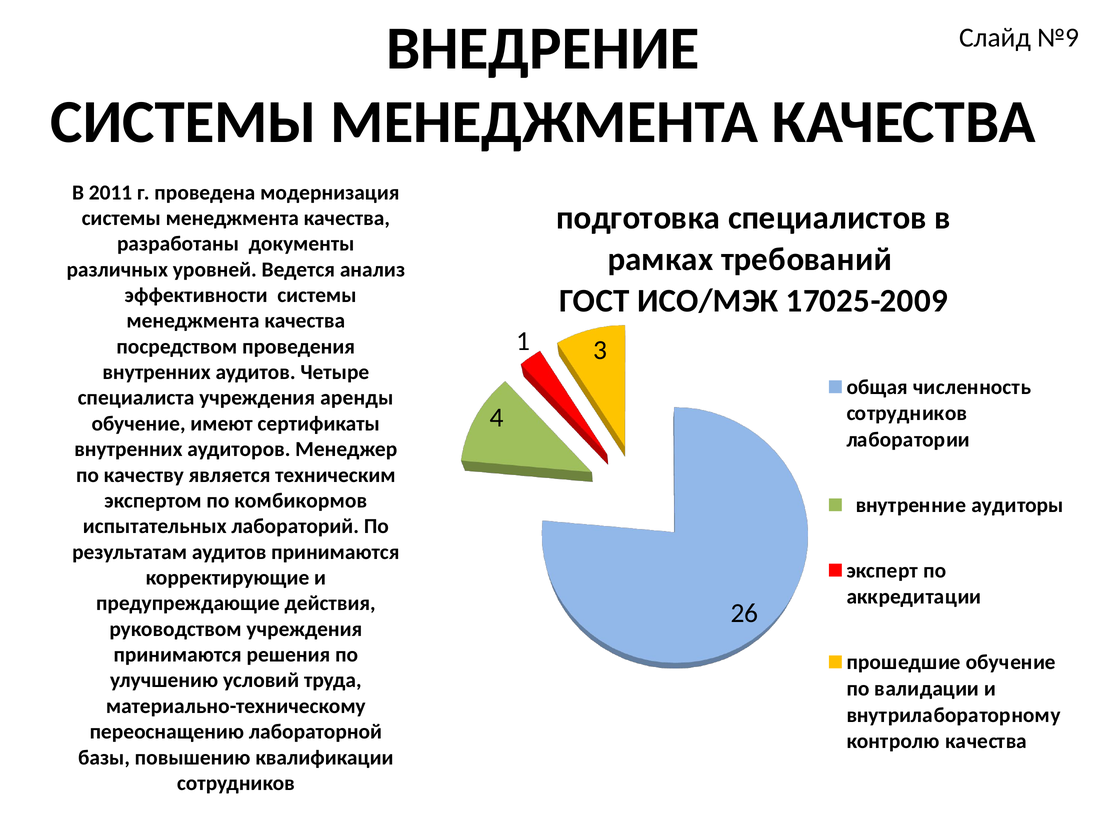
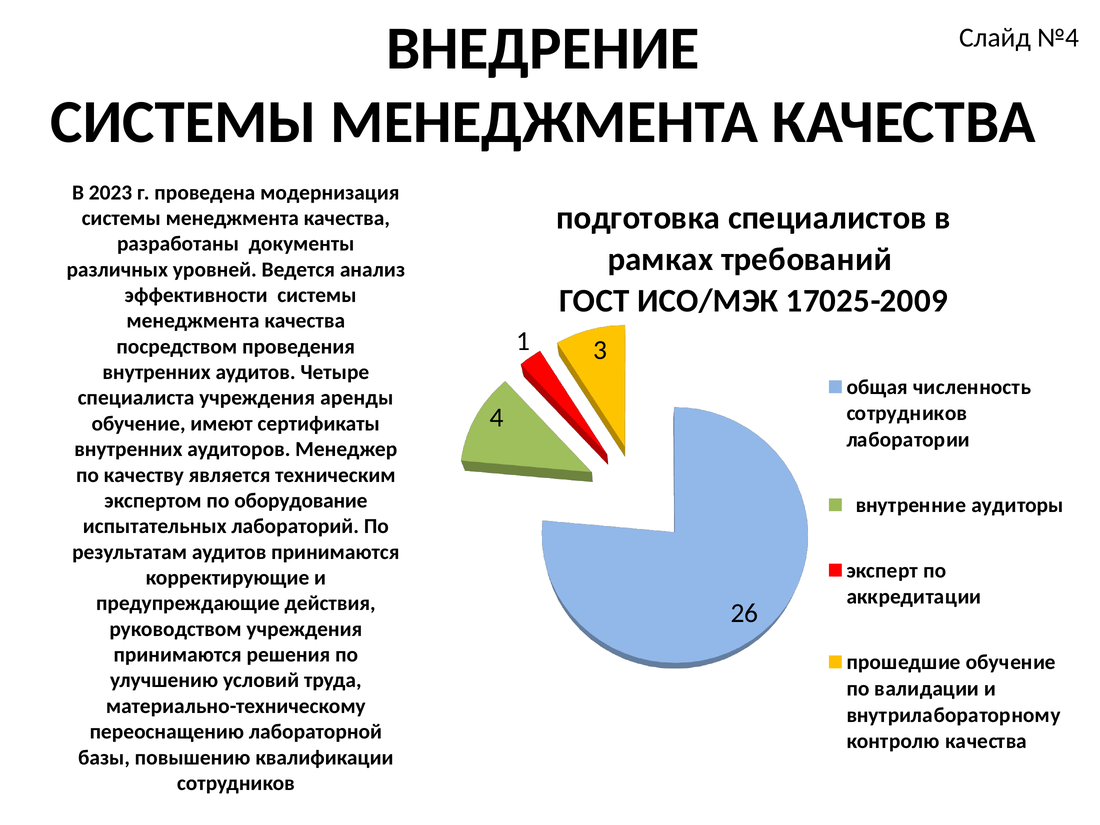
№9: №9 -> №4 (1058, 38)
2011: 2011 -> 2023 (111, 192)
комбикормов: комбикормов -> оборудование (301, 501)
